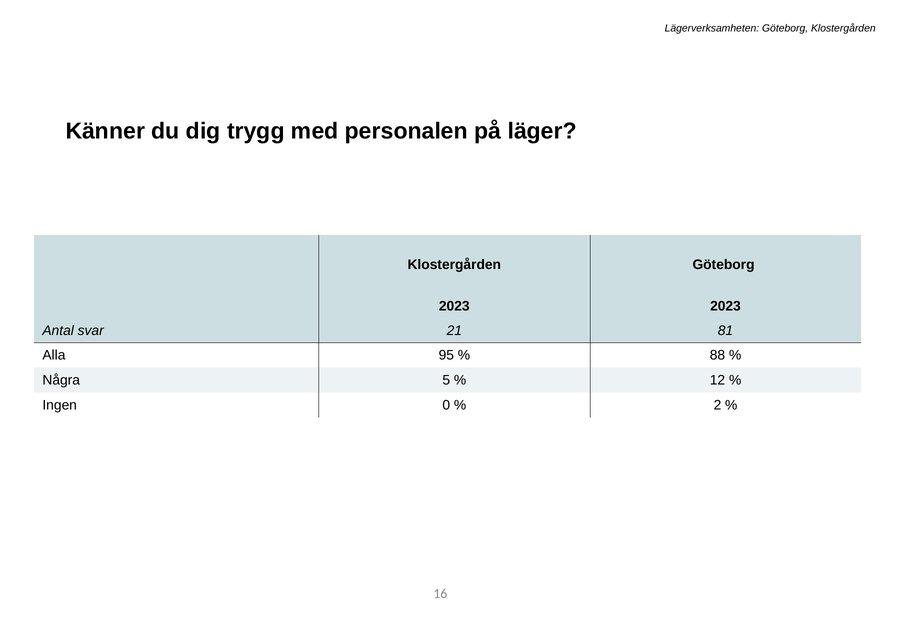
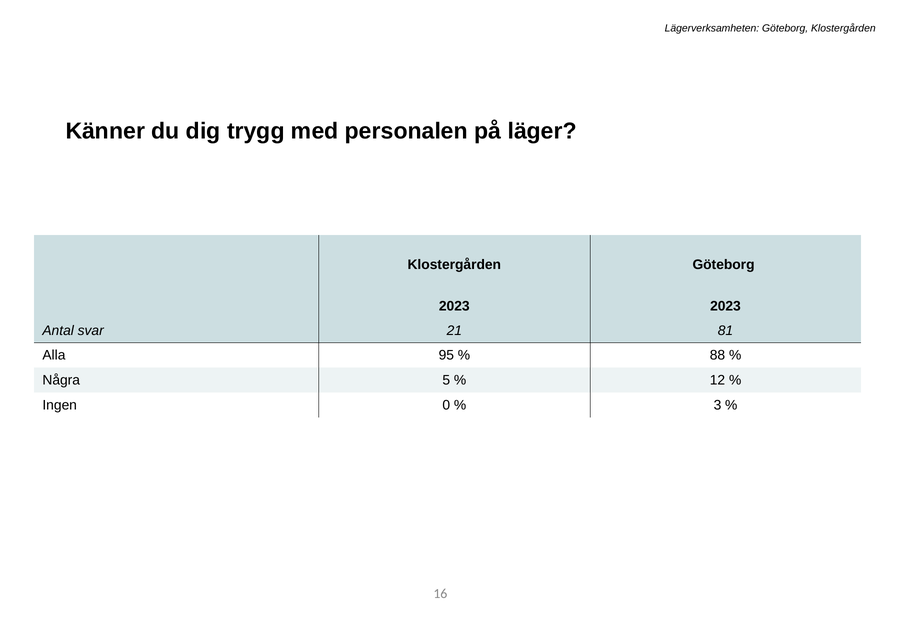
2: 2 -> 3 (717, 405)
